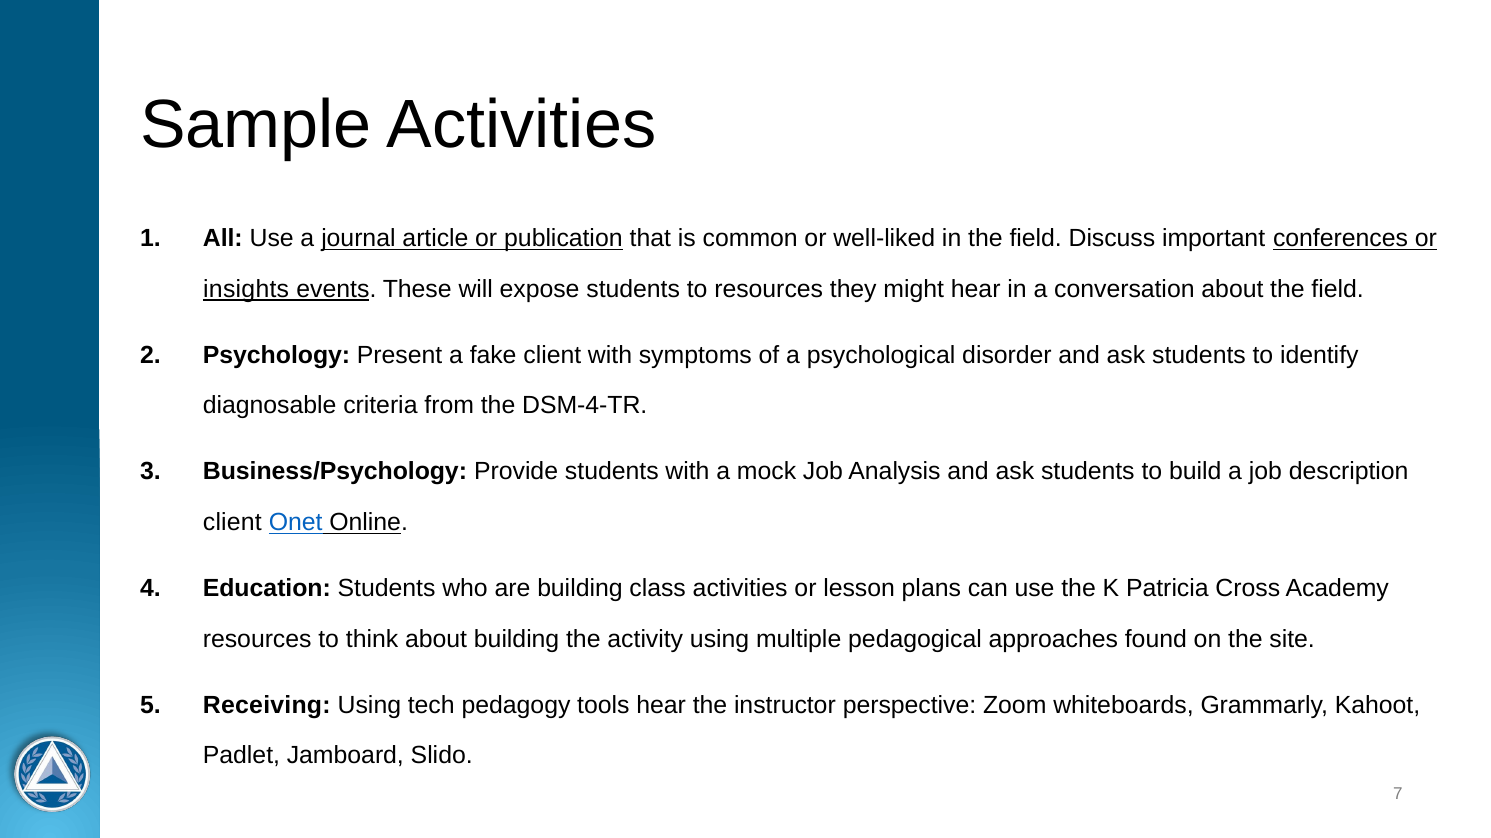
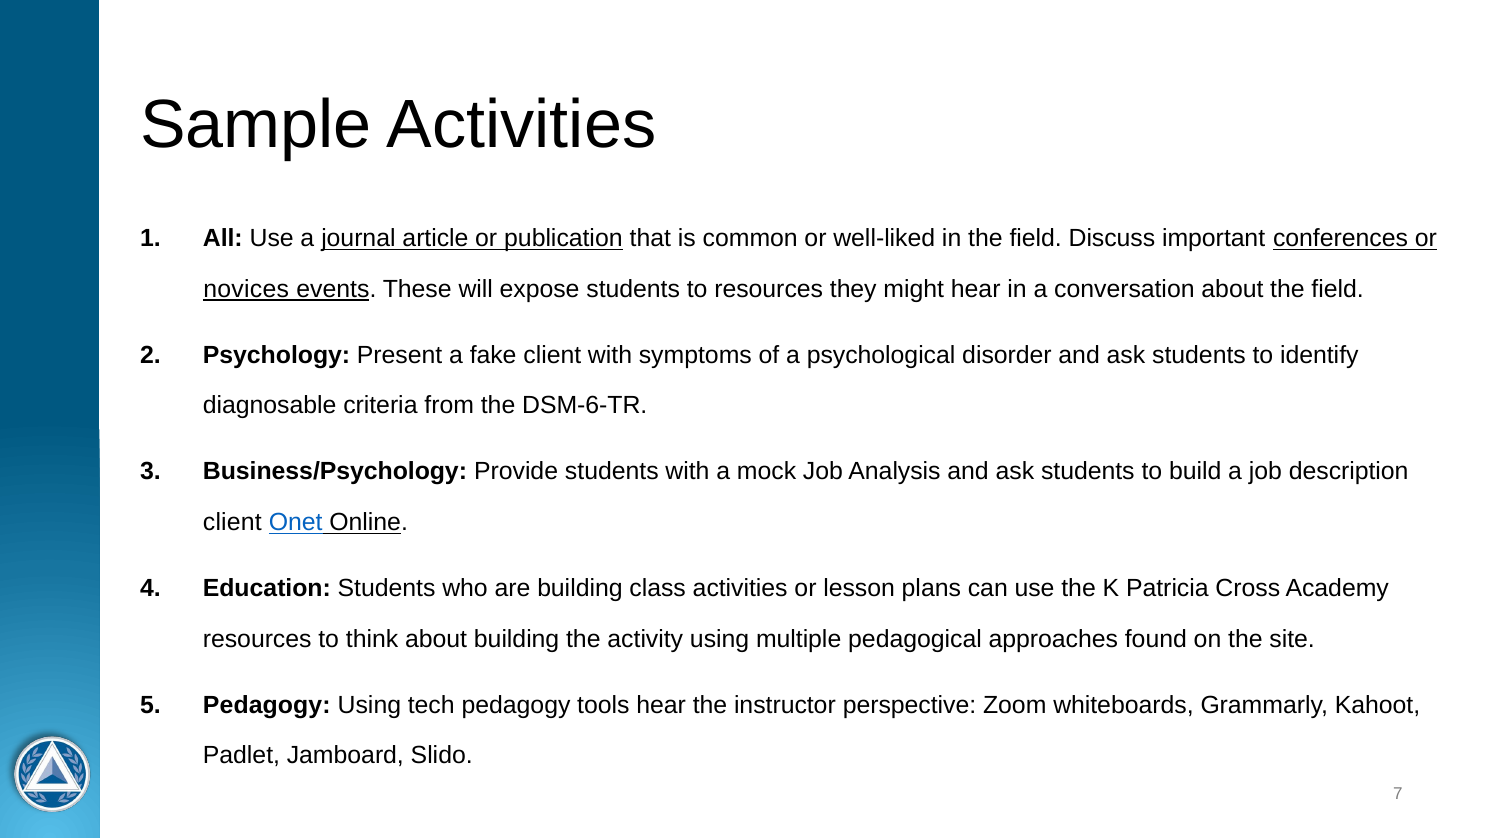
insights: insights -> novices (246, 289)
DSM-4-TR: DSM-4-TR -> DSM-6-TR (585, 406)
Receiving: Receiving -> Pedagogy (267, 706)
